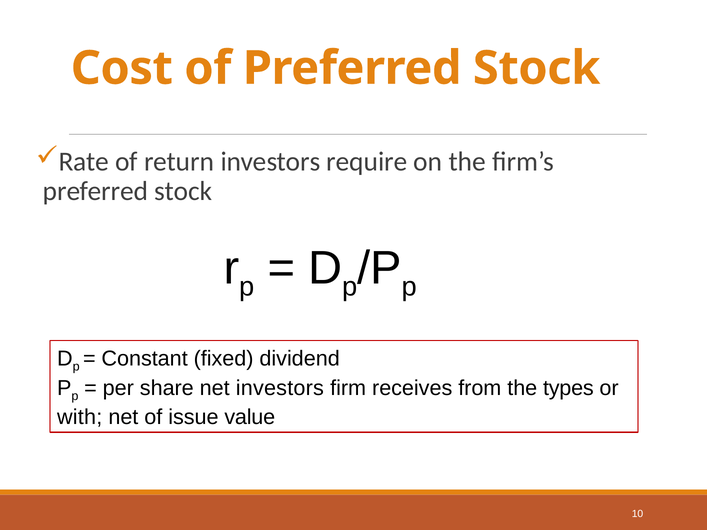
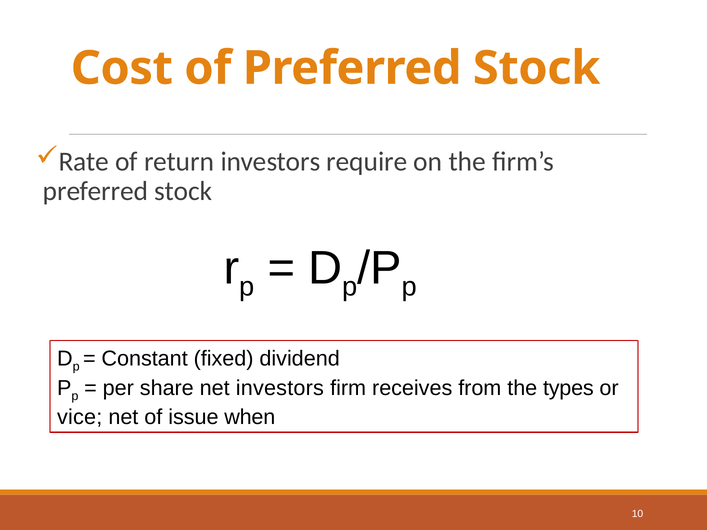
with: with -> vice (80, 418)
value: value -> when (250, 418)
